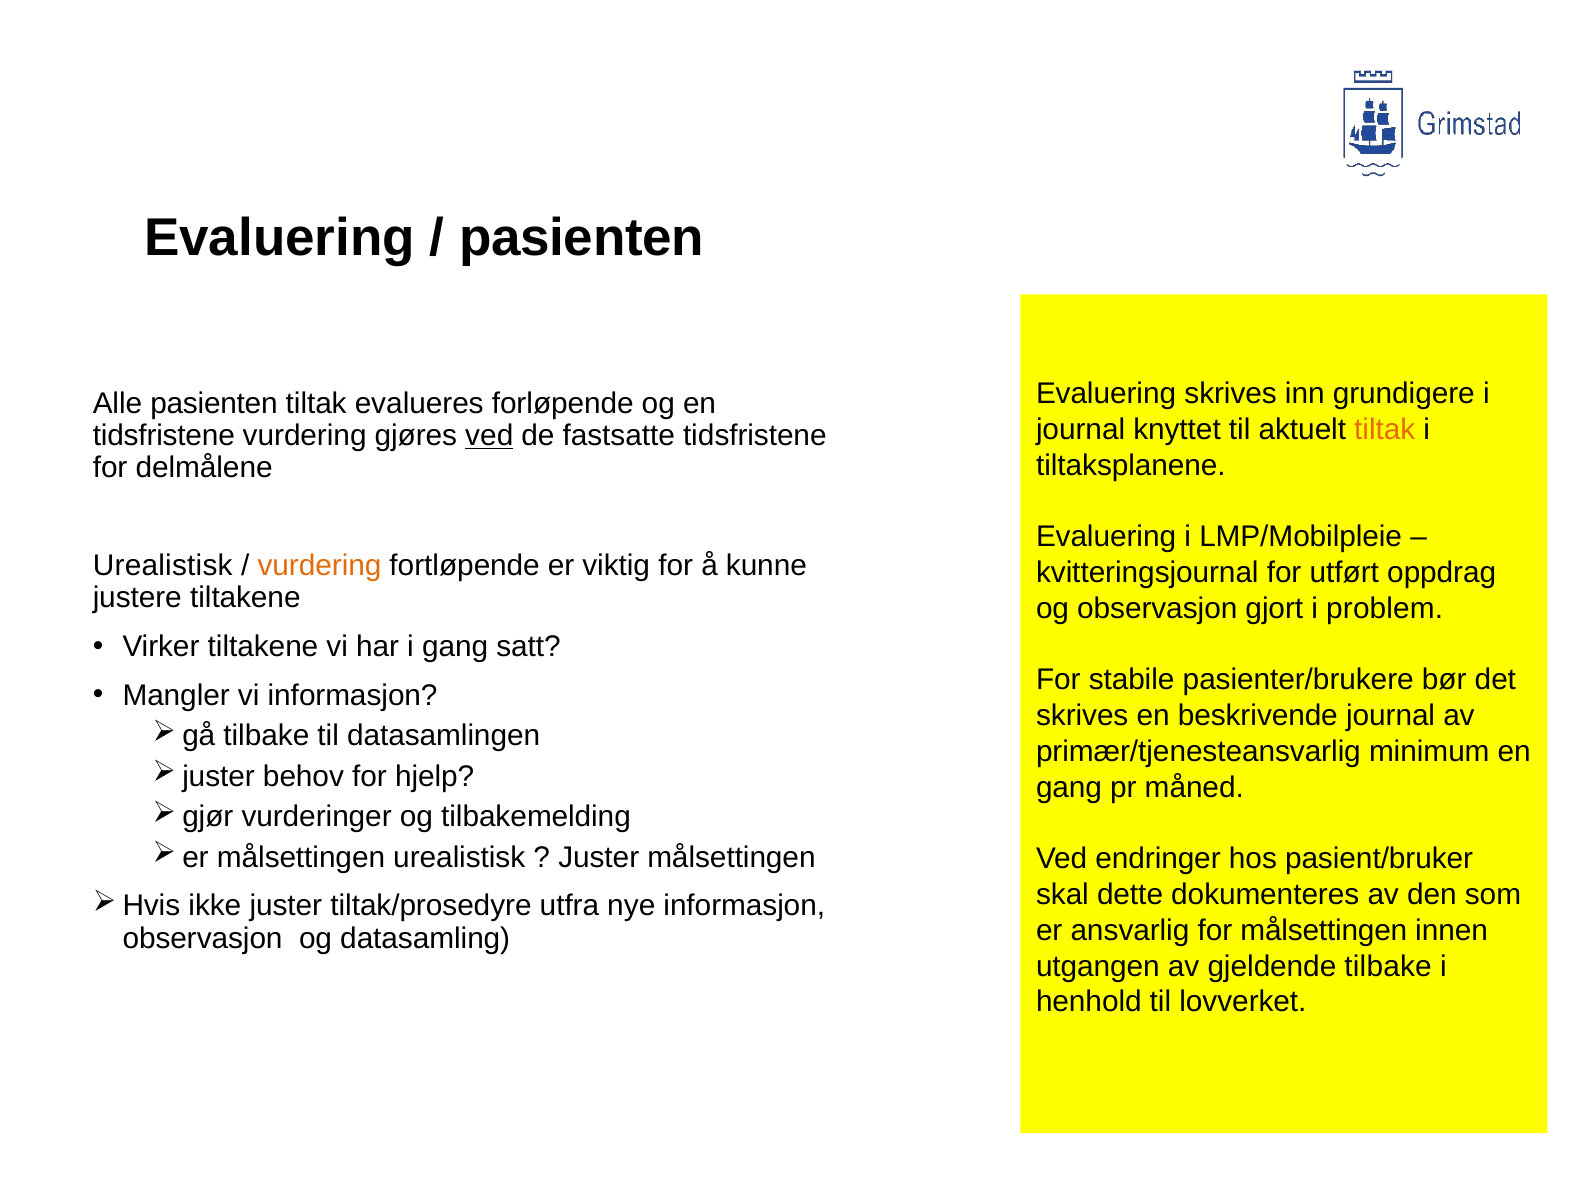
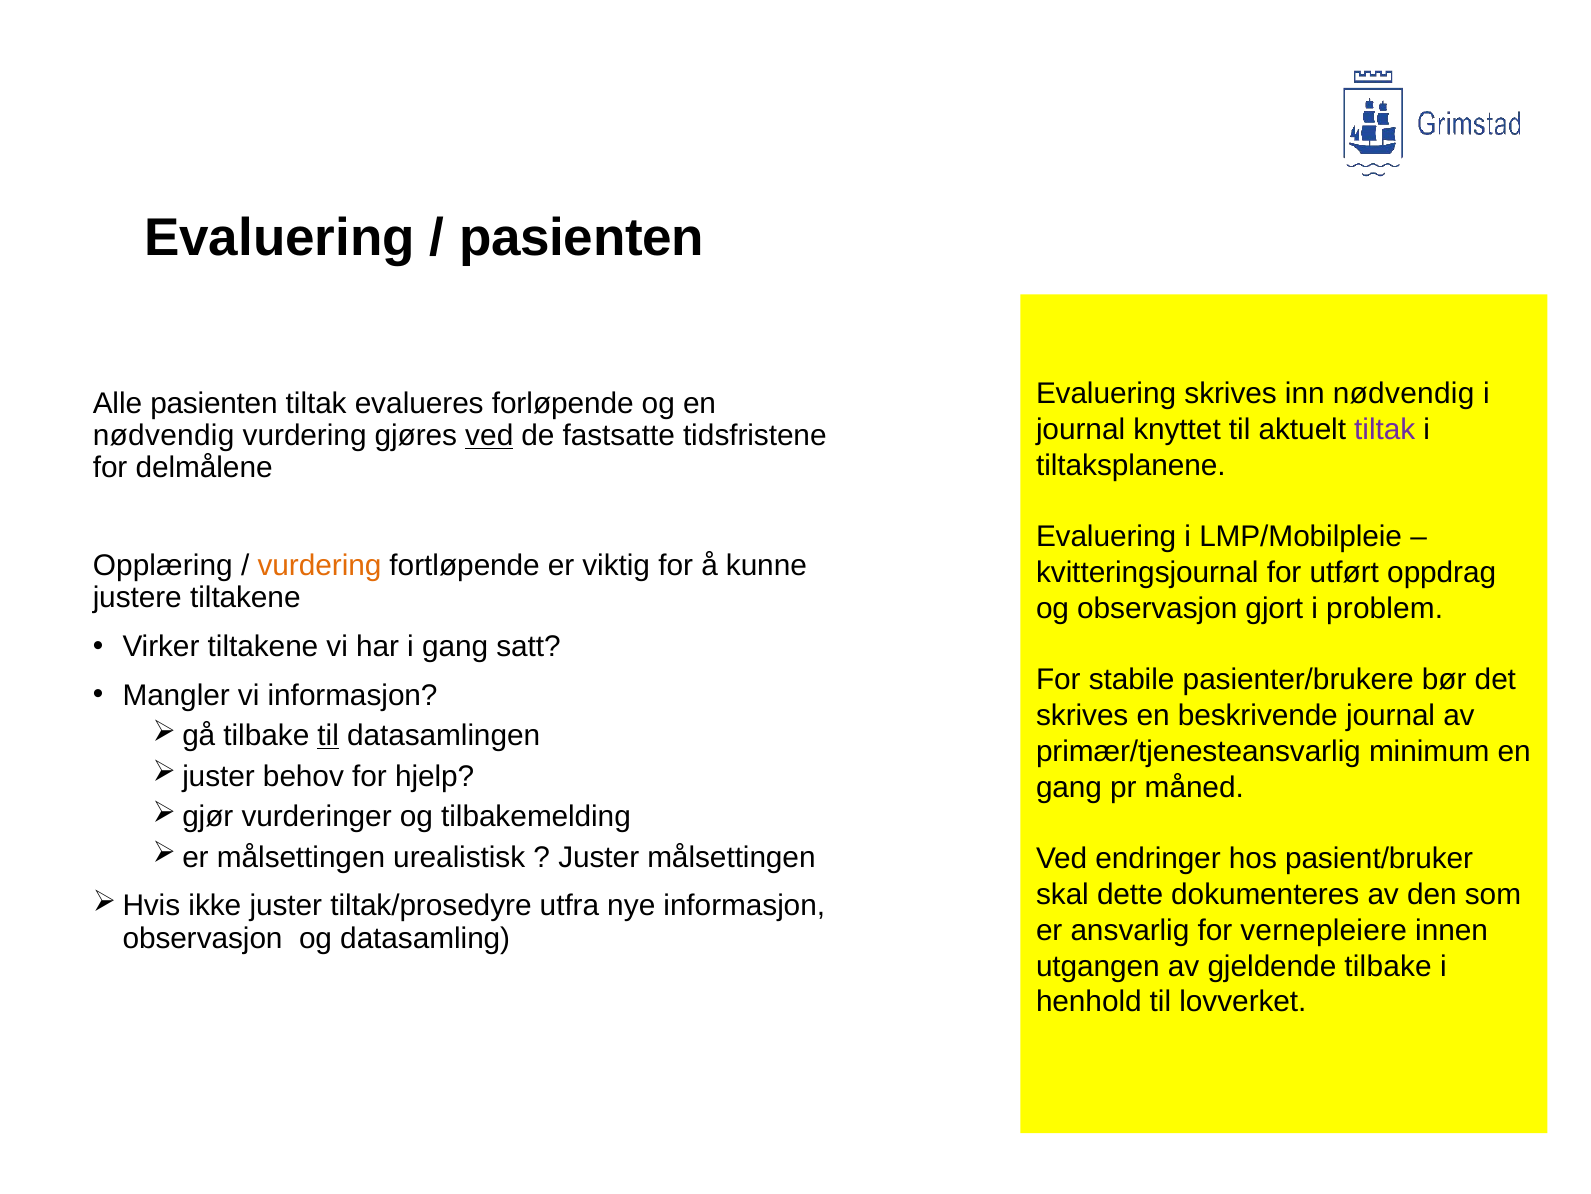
inn grundigere: grundigere -> nødvendig (1404, 393)
tiltak colour: orange -> purple (1385, 429)
tidsfristene: tidsfristene -> nødvendig (164, 435)
Urealistisk: Urealistisk -> Opplæring (163, 565)
til underline: none -> present (328, 735)
for målsettingen: målsettingen -> vernepleiere (1324, 930)
